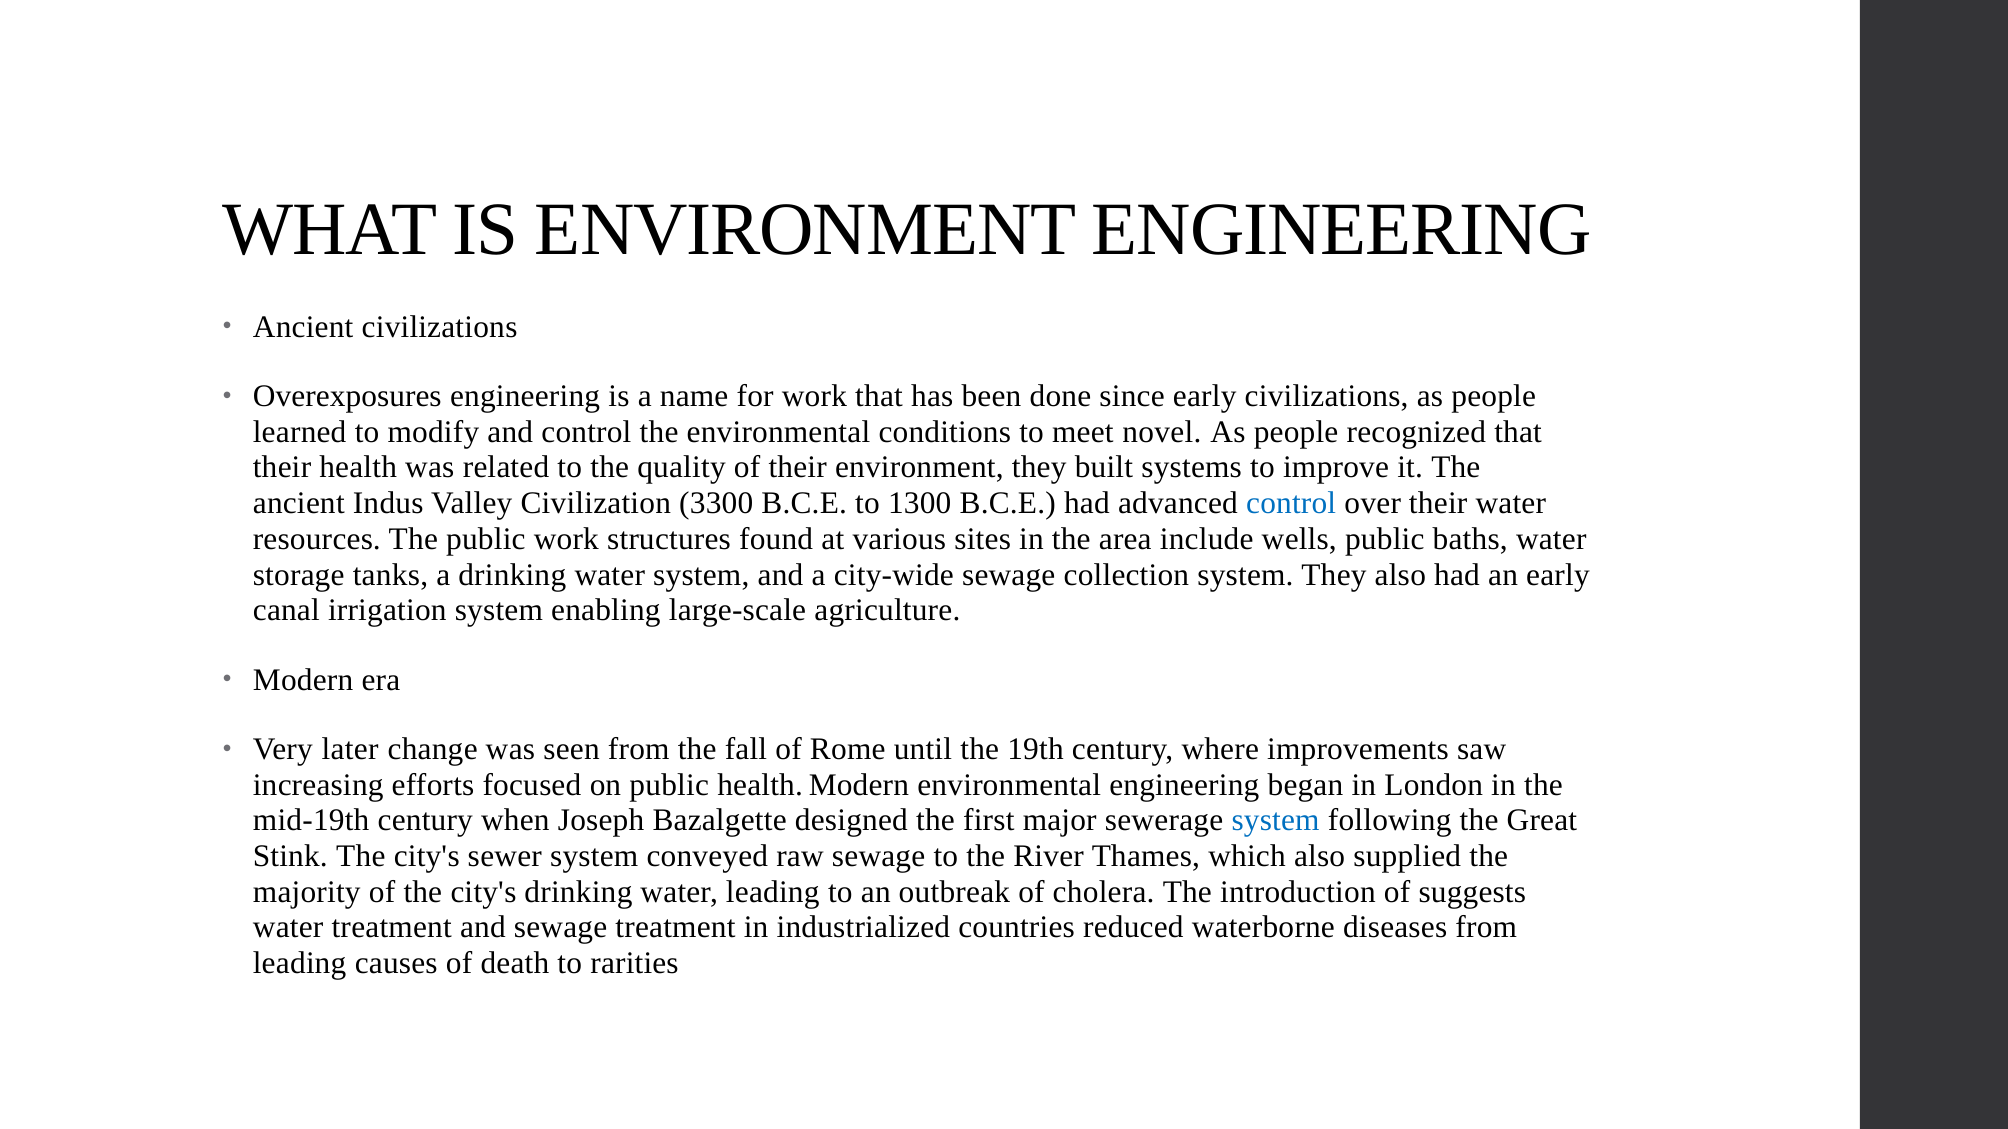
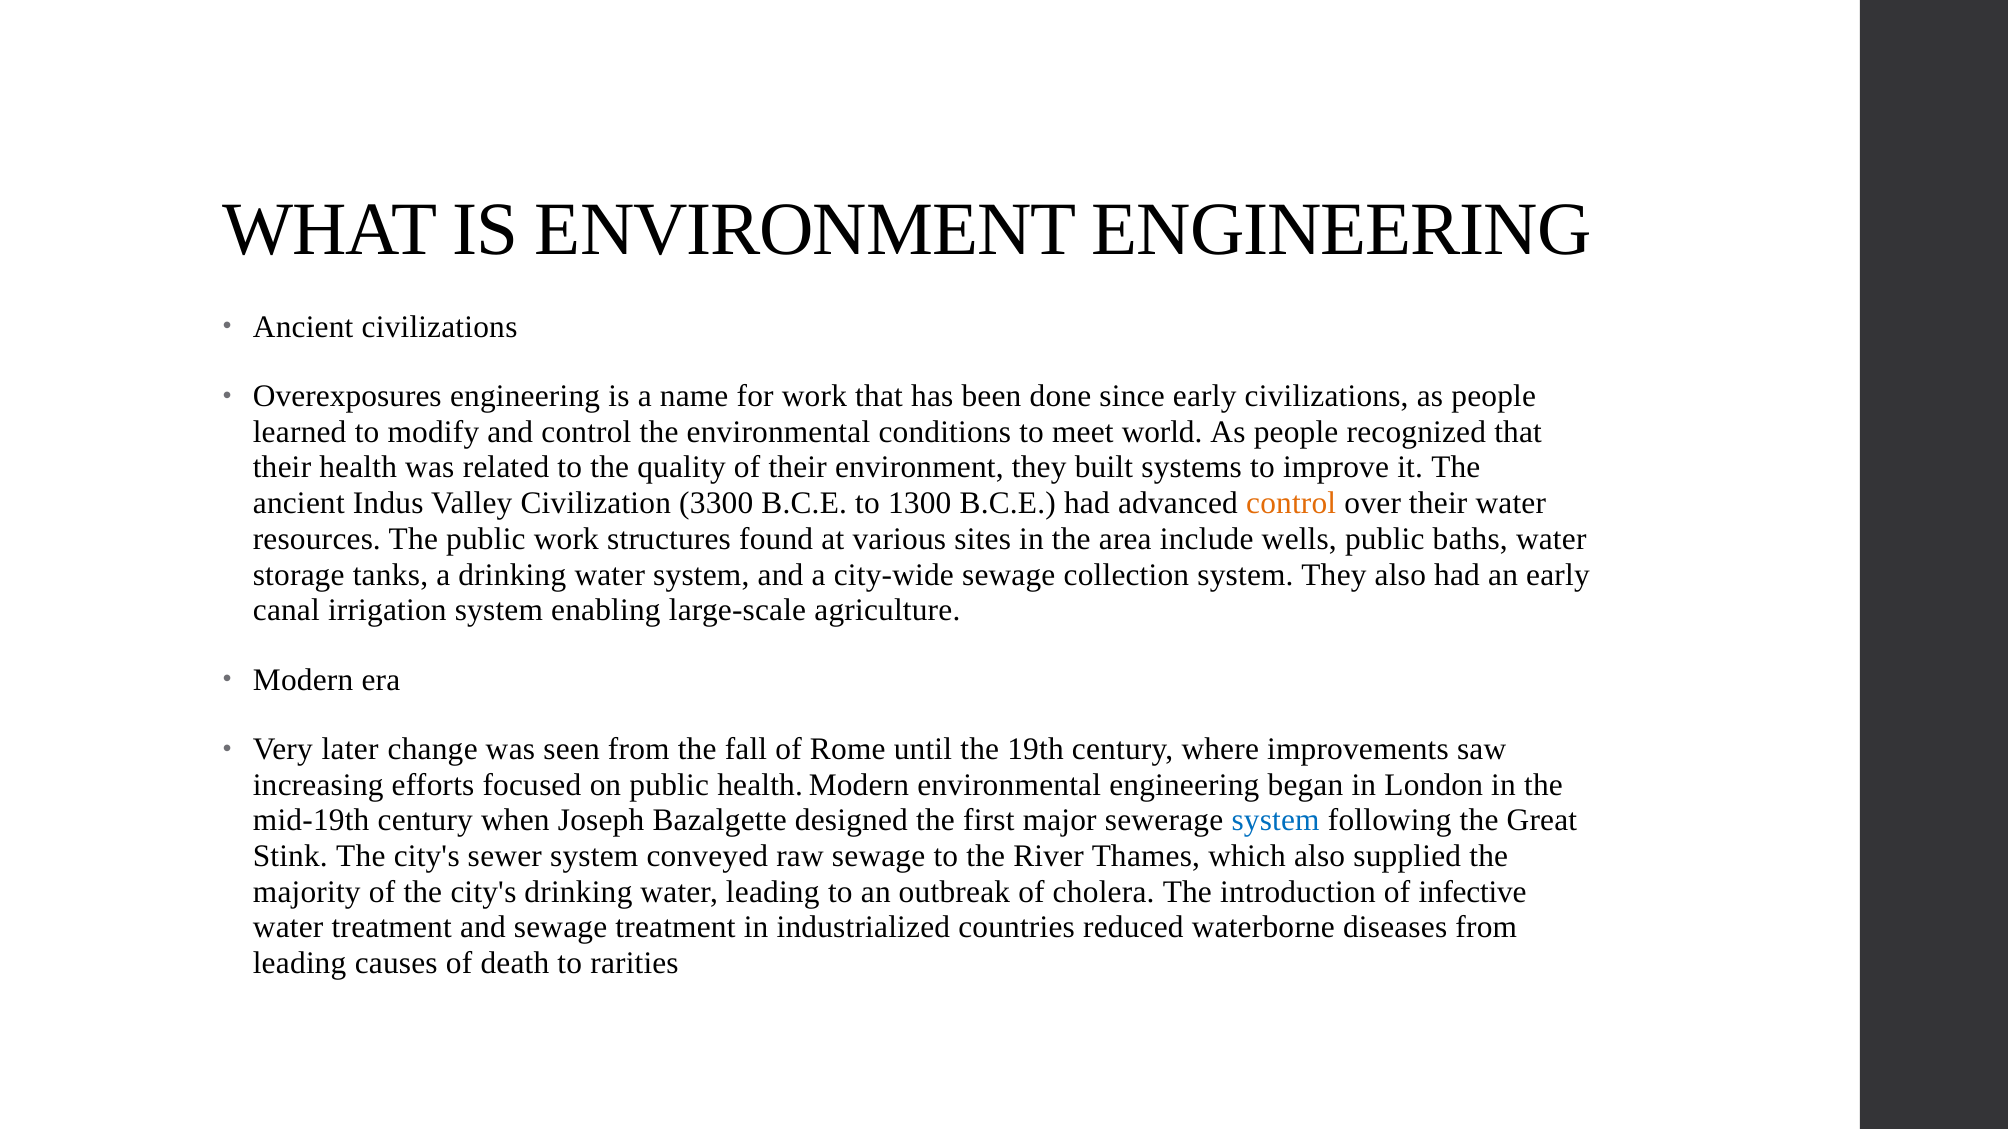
novel: novel -> world (1162, 432)
control colour: blue -> orange (1291, 504)
suggests: suggests -> infective (1473, 892)
